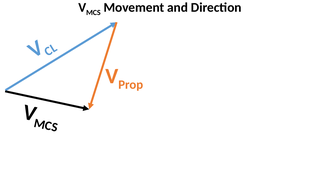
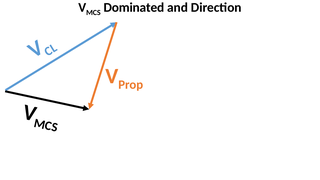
Movement: Movement -> Dominated (134, 7)
